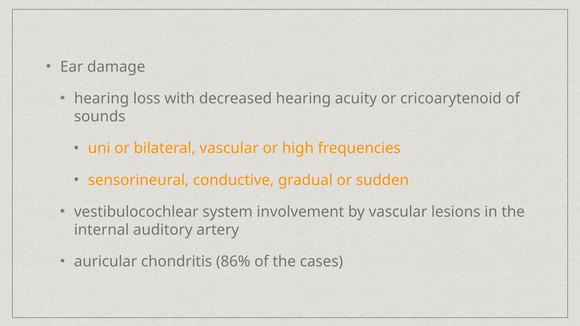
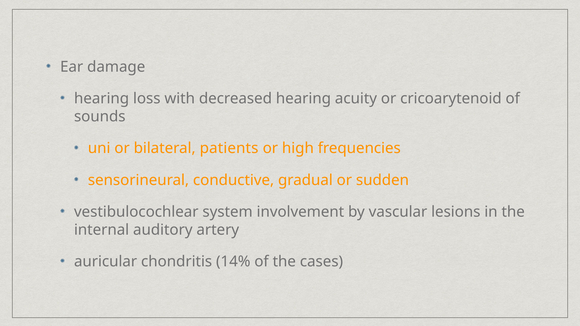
bilateral vascular: vascular -> patients (229, 148)
86%: 86% -> 14% (233, 262)
